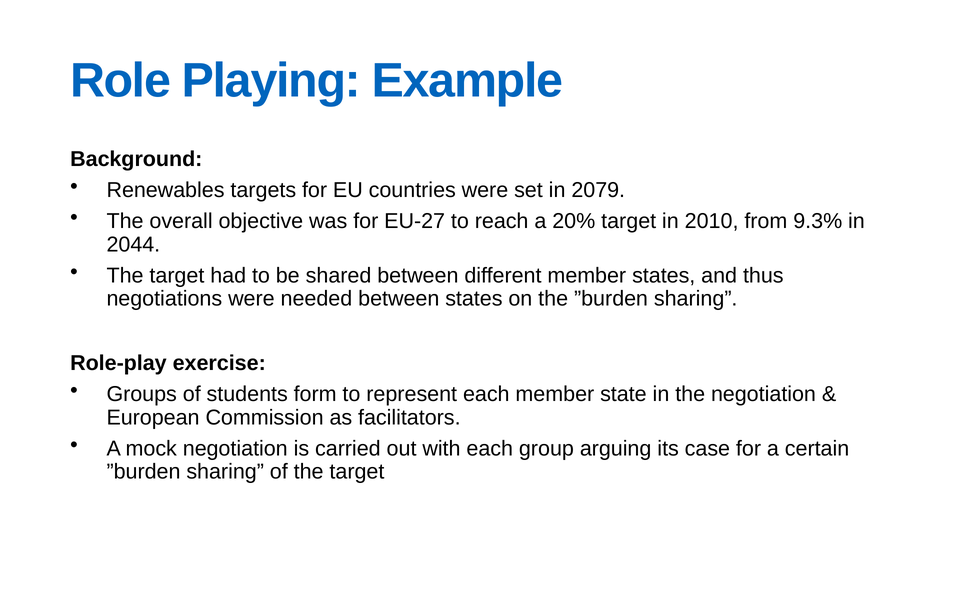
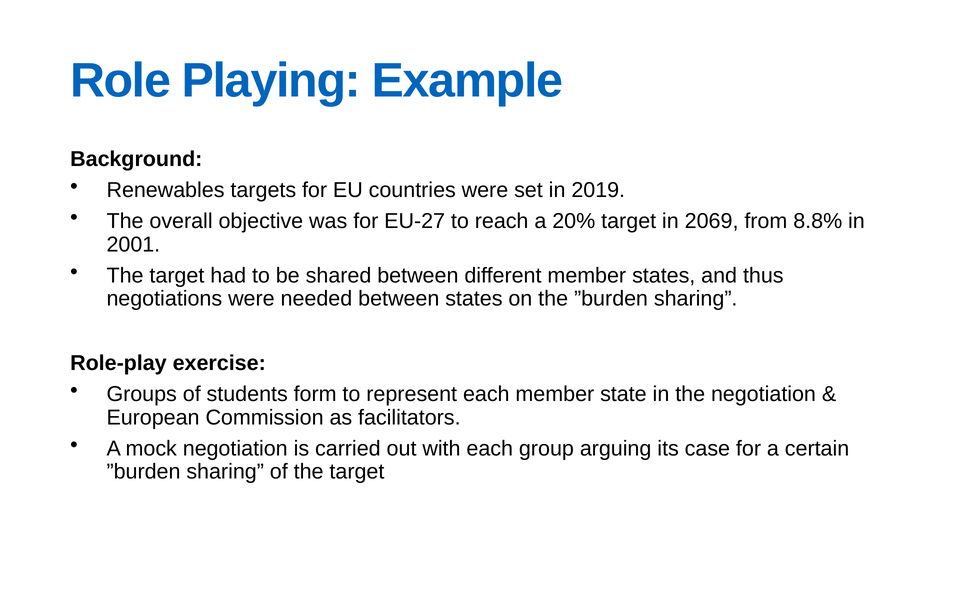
2079: 2079 -> 2019 (598, 190)
2010: 2010 -> 2069 (712, 221)
9.3%: 9.3% -> 8.8% (818, 221)
2044: 2044 -> 2001 (133, 244)
